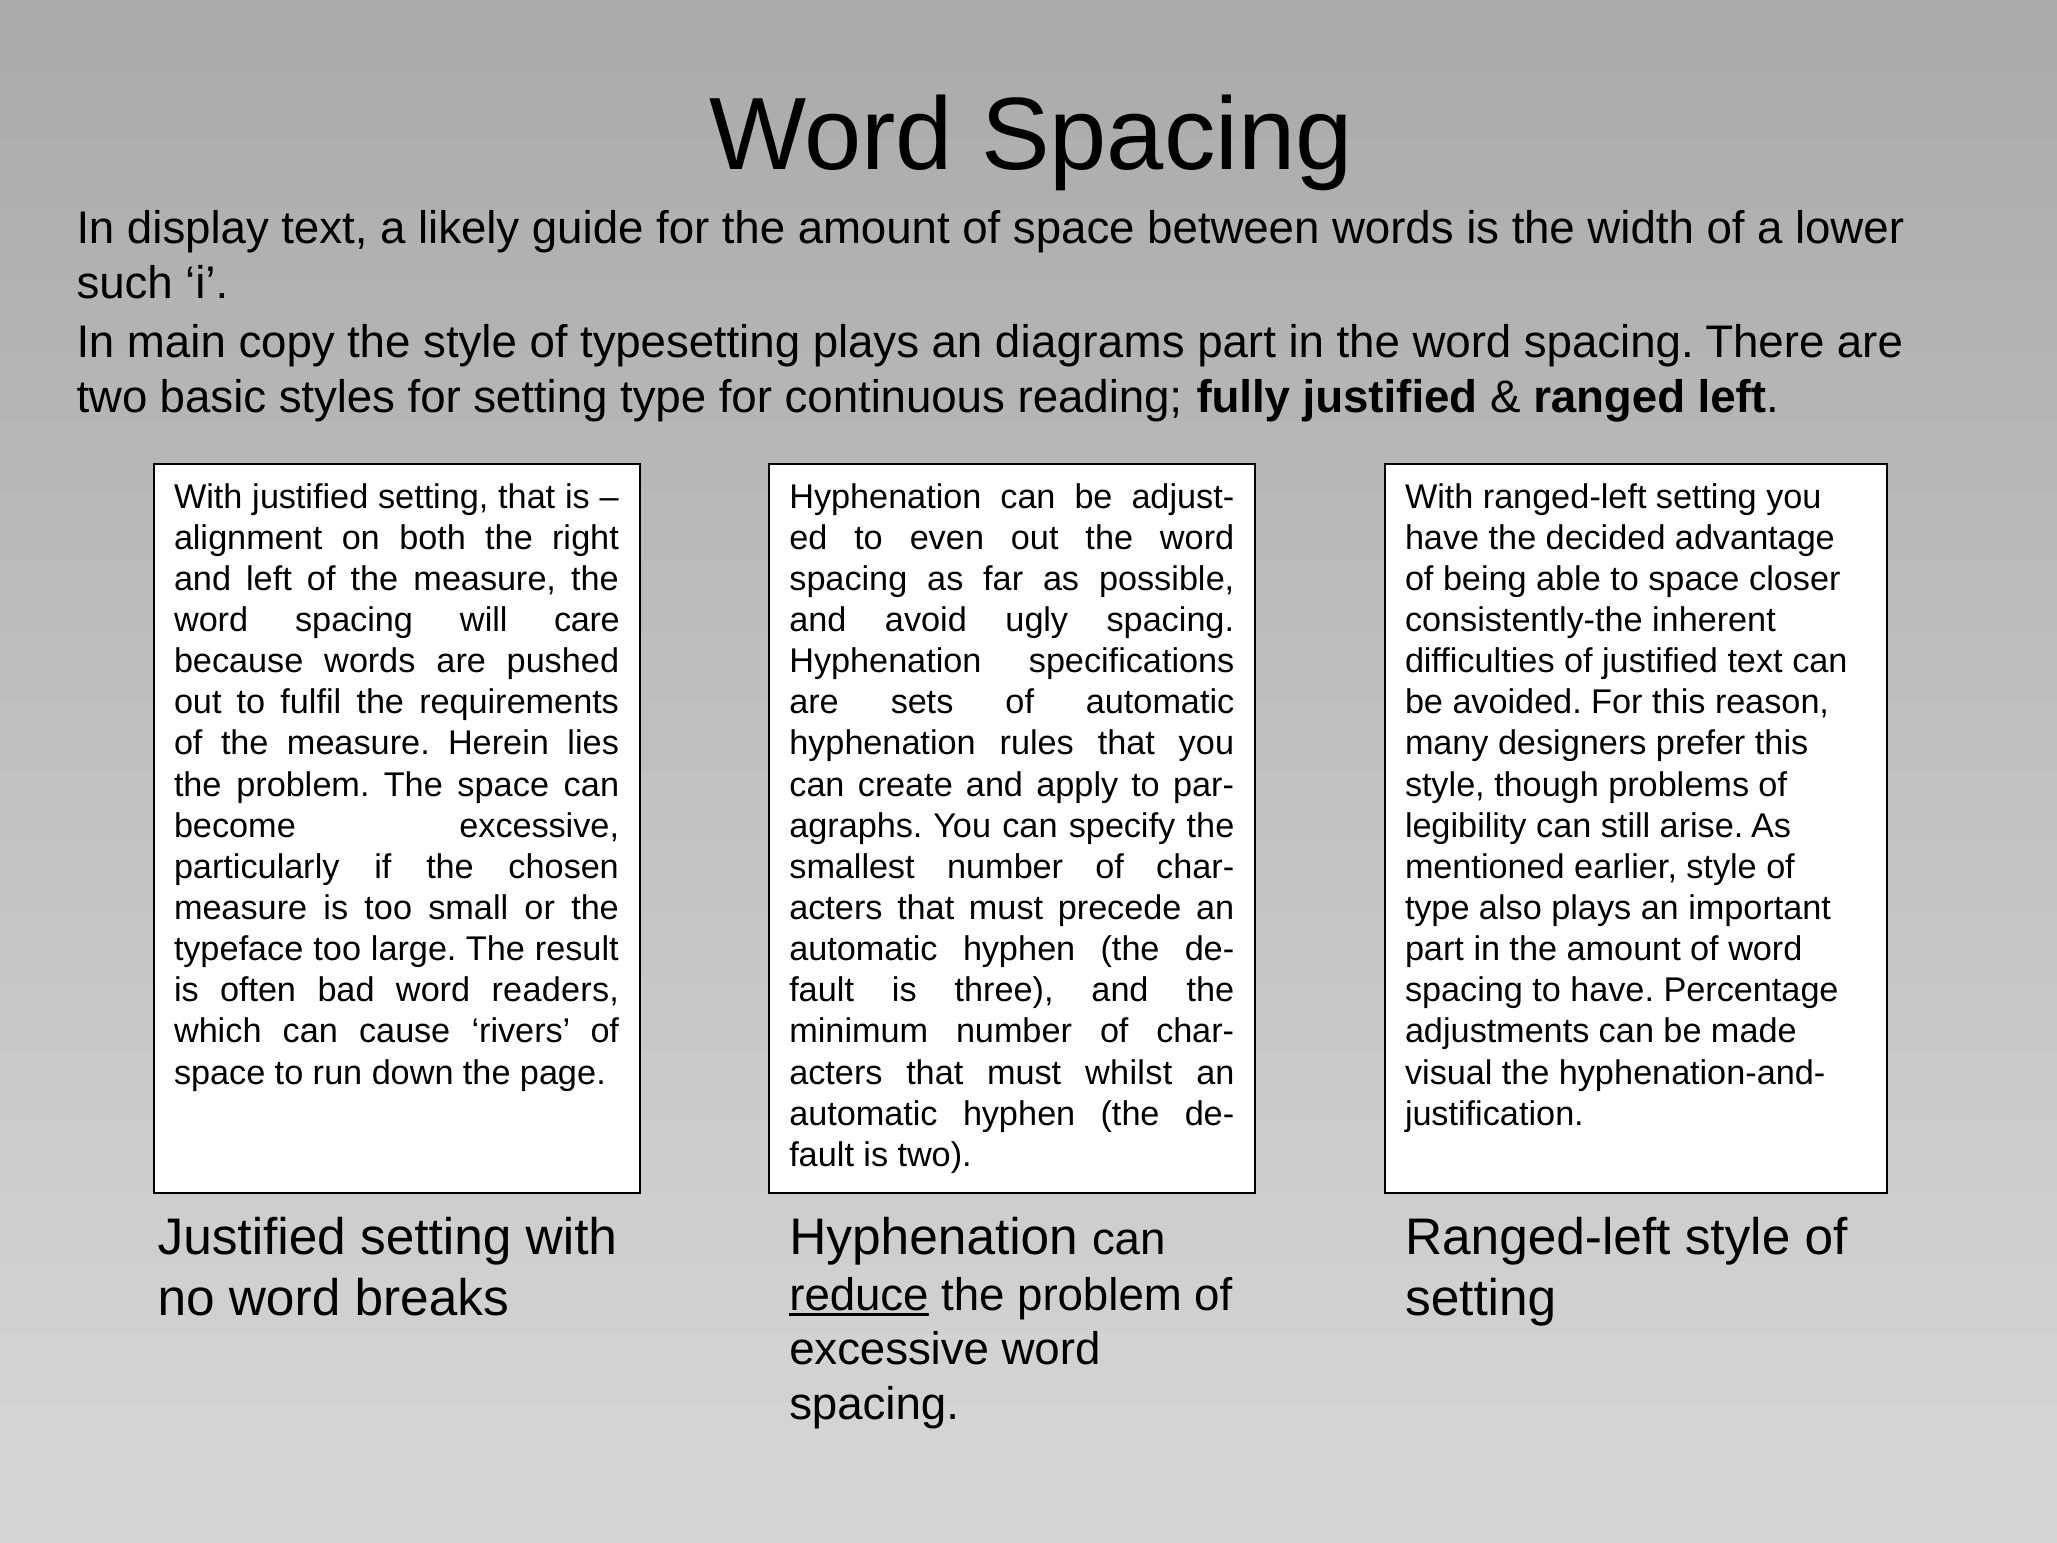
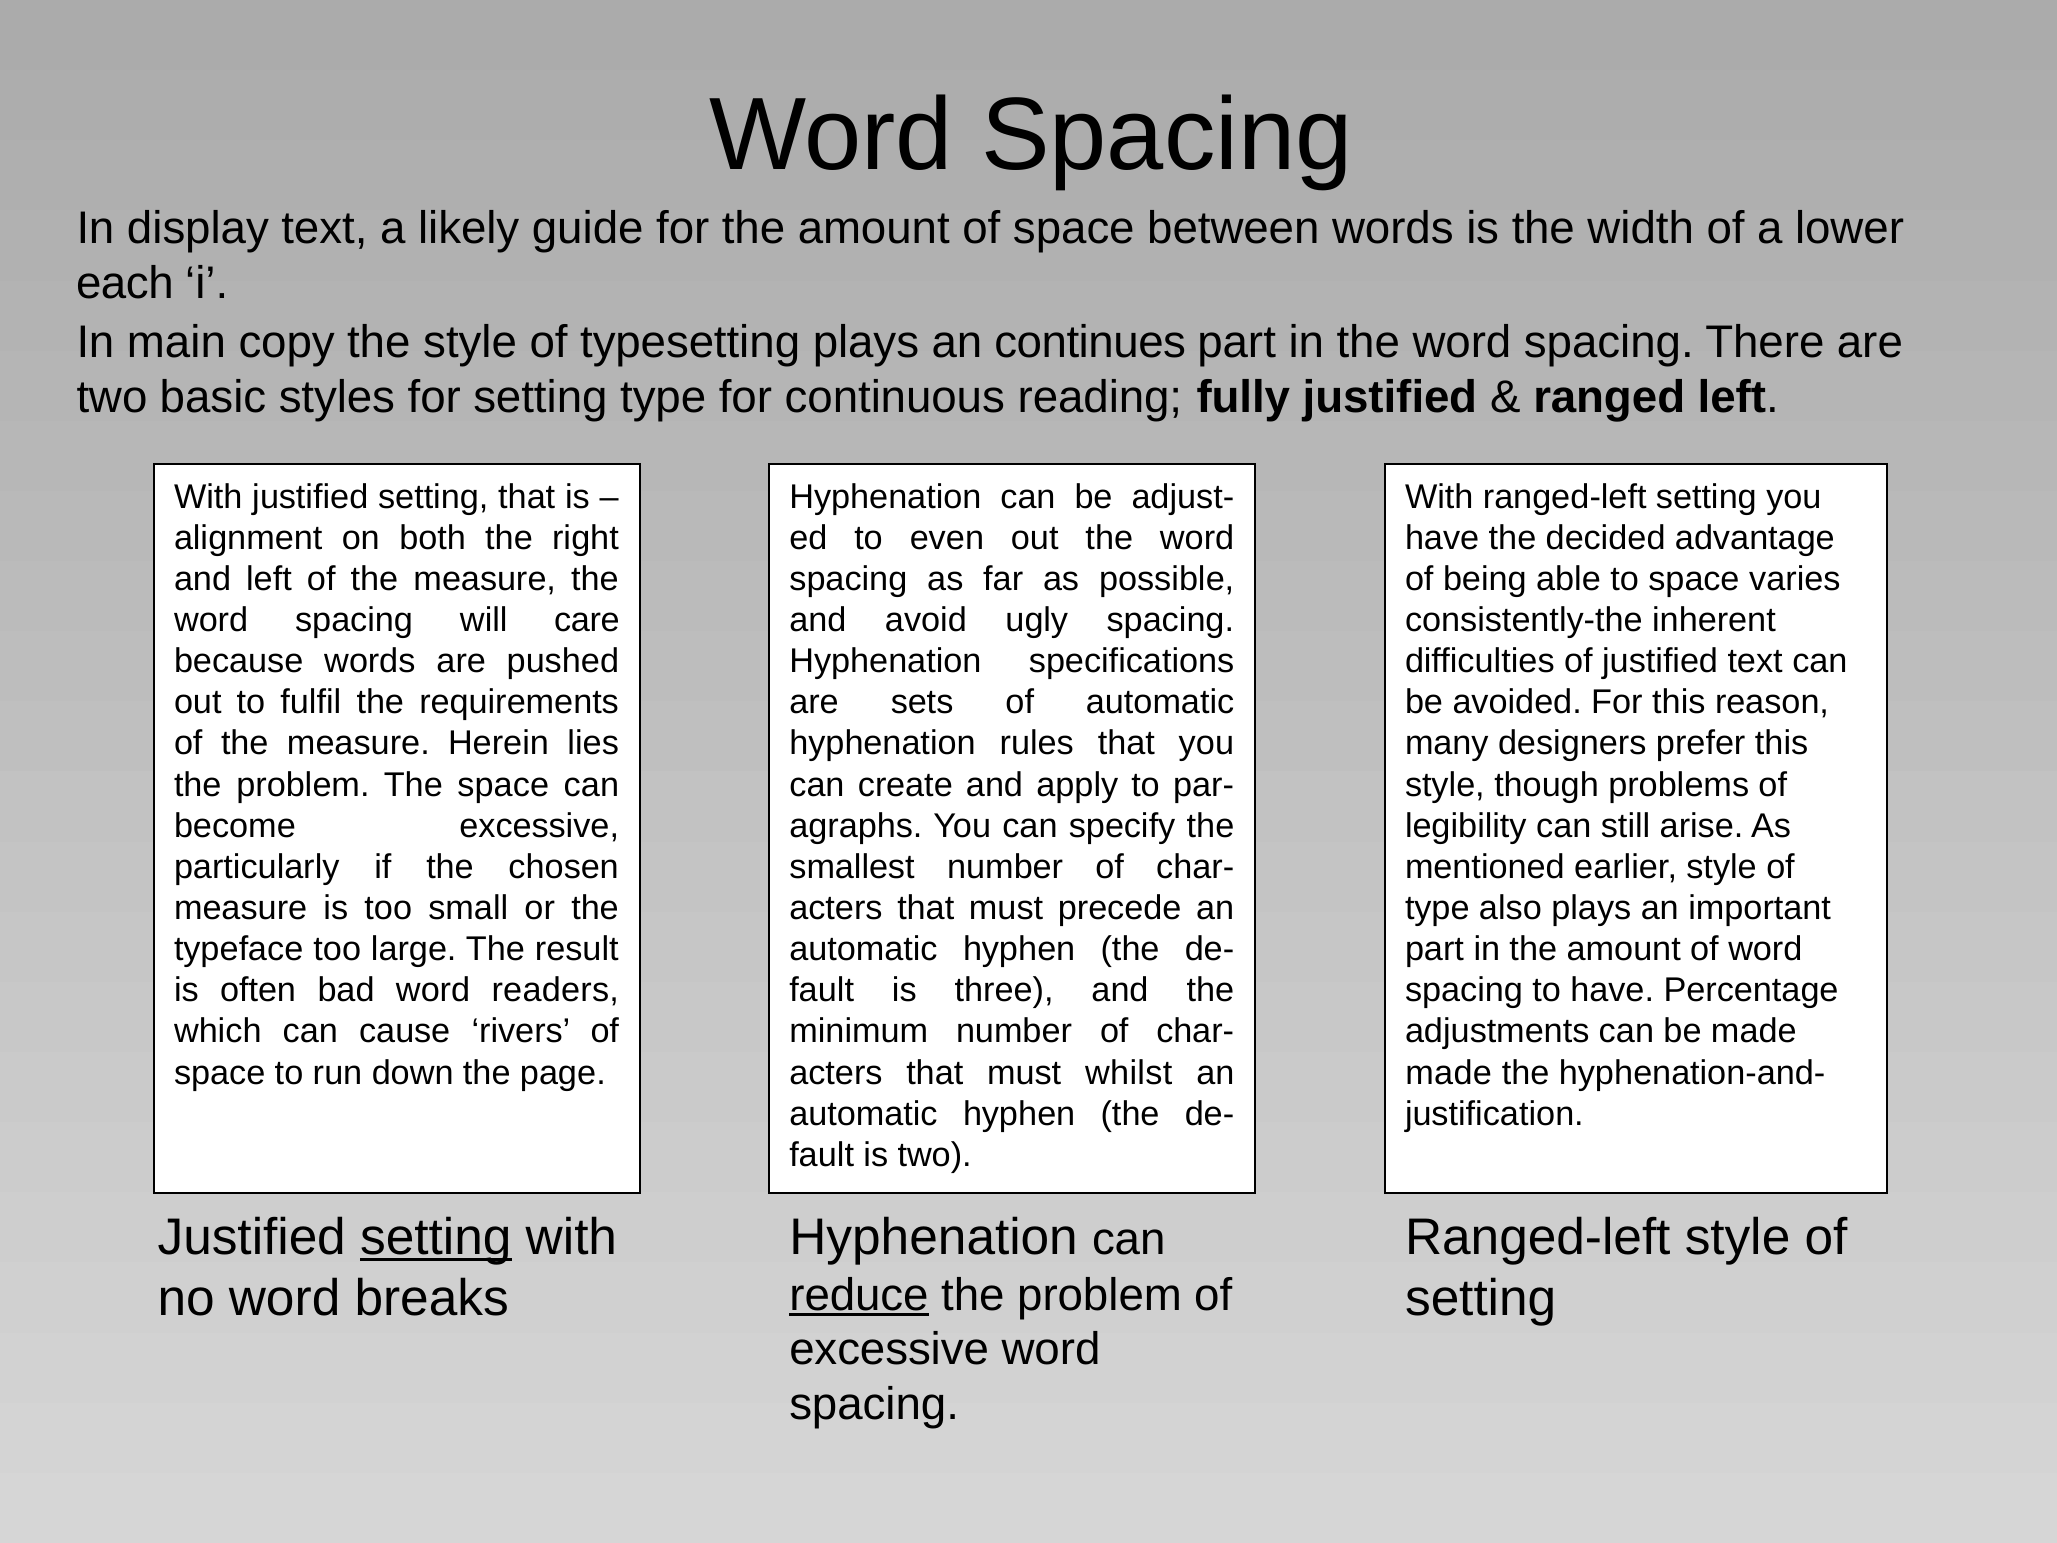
such: such -> each (125, 284)
diagrams: diagrams -> continues (1090, 342)
closer: closer -> varies (1795, 579)
visual: visual -> made (1449, 1073)
setting underline: none -> present (436, 1237)
